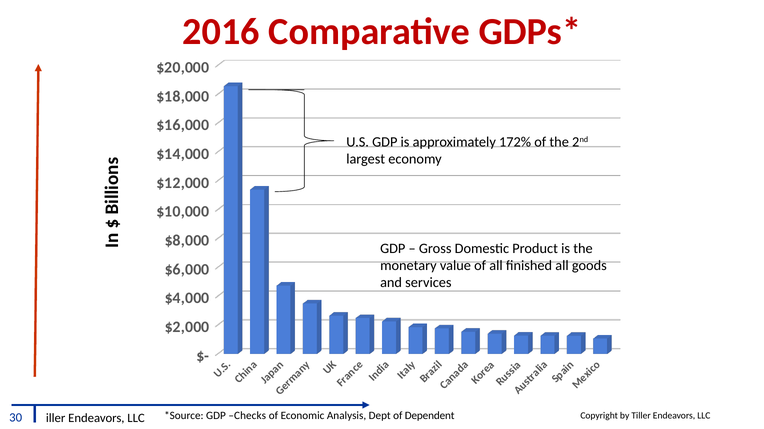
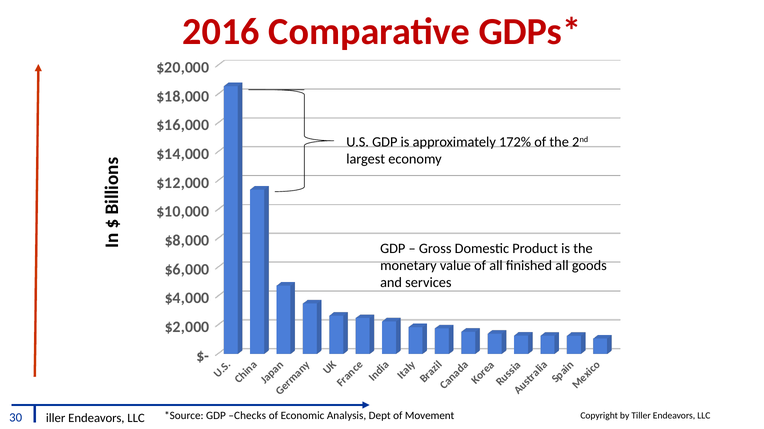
Dependent: Dependent -> Movement (430, 416)
